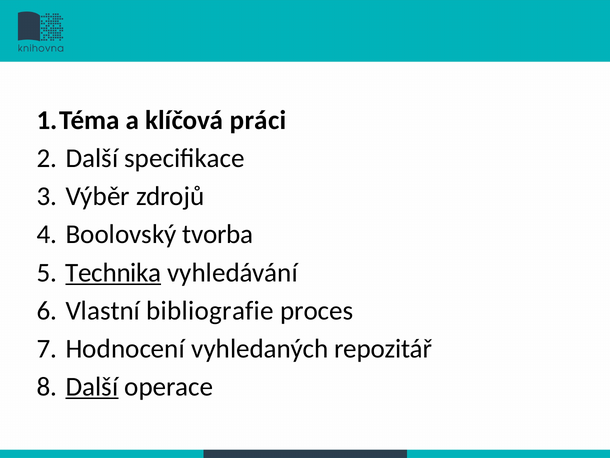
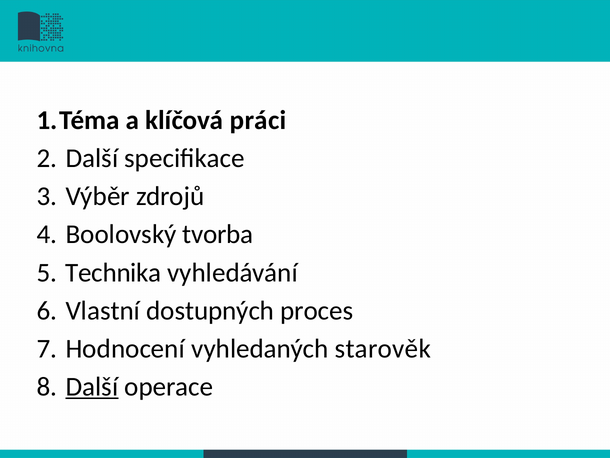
Technika underline: present -> none (113, 272)
bibliografie: bibliografie -> dostupných (210, 310)
repozitář: repozitář -> starověk (383, 348)
